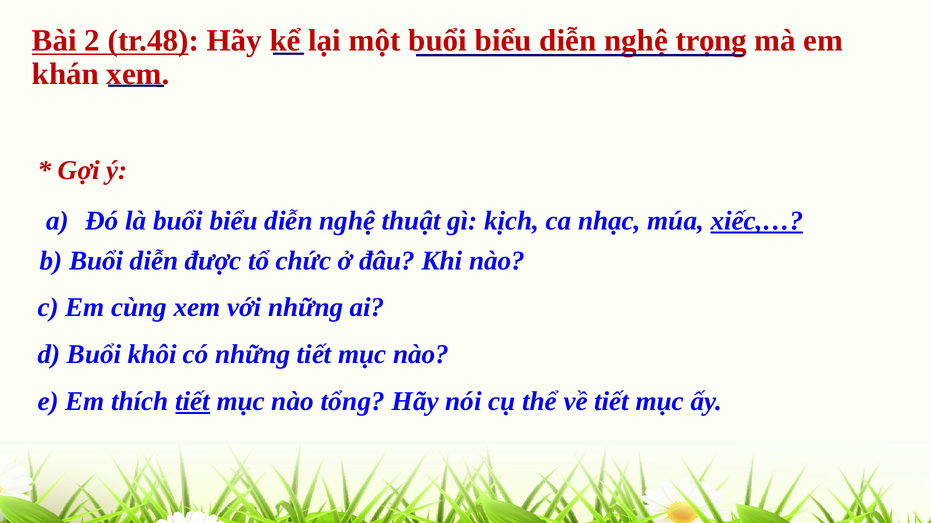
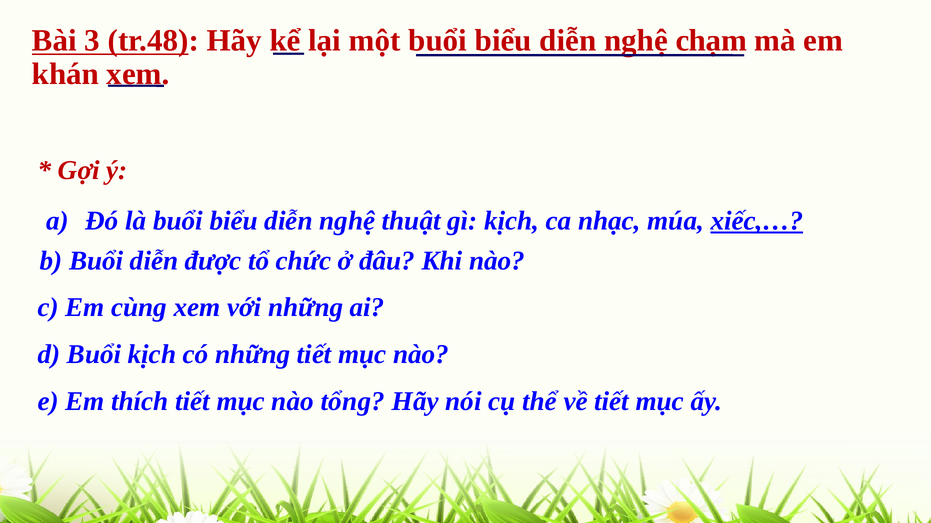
2: 2 -> 3 (92, 41)
trọng: trọng -> chạm (711, 41)
Buổi khôi: khôi -> kịch (152, 355)
tiết underline: present -> none (193, 402)
